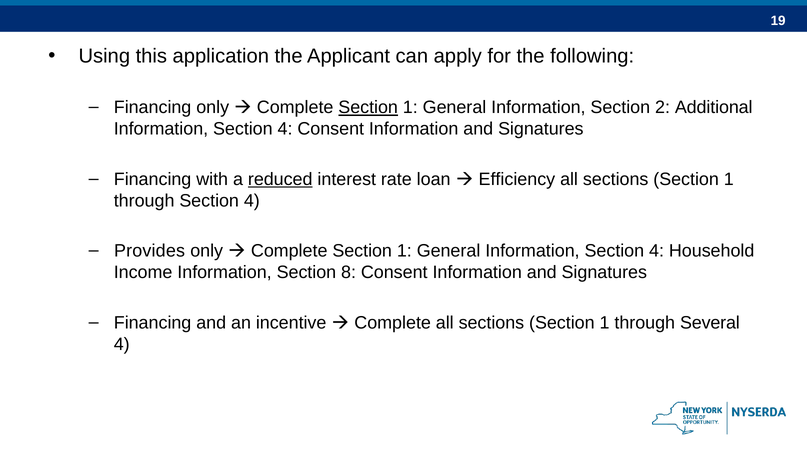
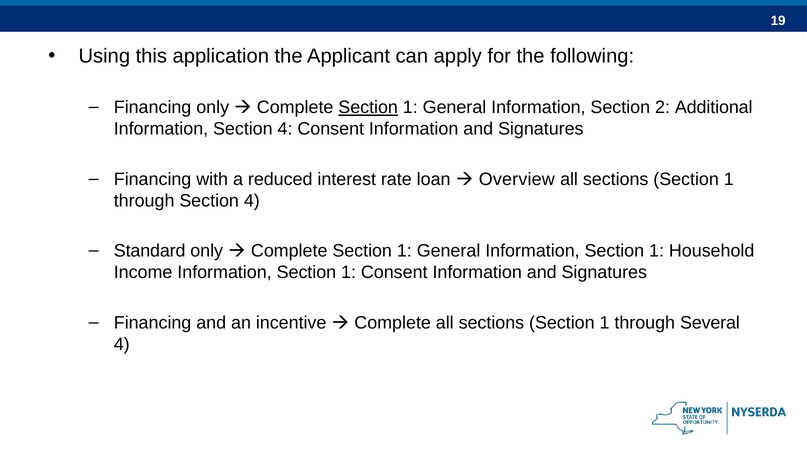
reduced underline: present -> none (280, 179)
Efficiency: Efficiency -> Overview (517, 179)
Provides: Provides -> Standard (150, 251)
General Information Section 4: 4 -> 1 (657, 251)
Income Information Section 8: 8 -> 1 (349, 272)
